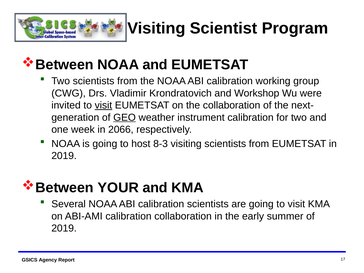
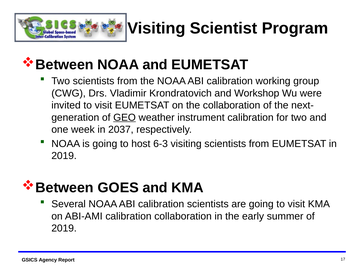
visit underline: present -> none (103, 105)
2066: 2066 -> 2037 (121, 130)
8-3: 8-3 -> 6-3 (161, 144)
YOUR: YOUR -> GOES (118, 188)
